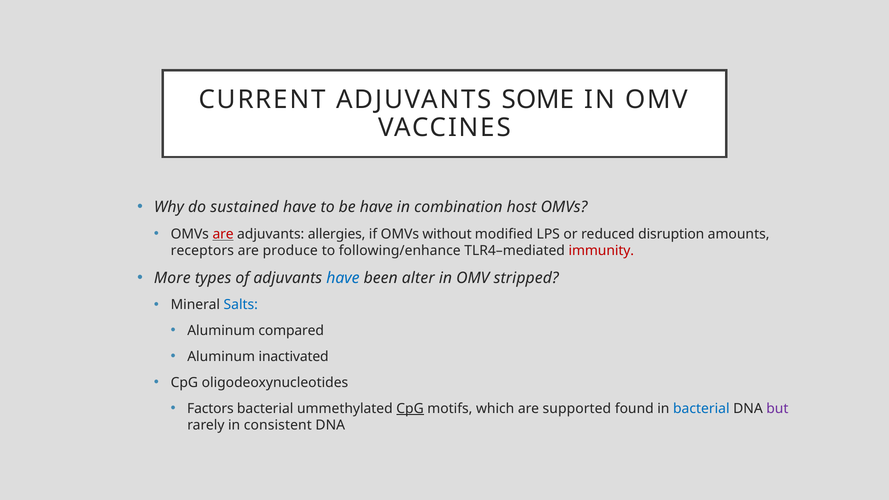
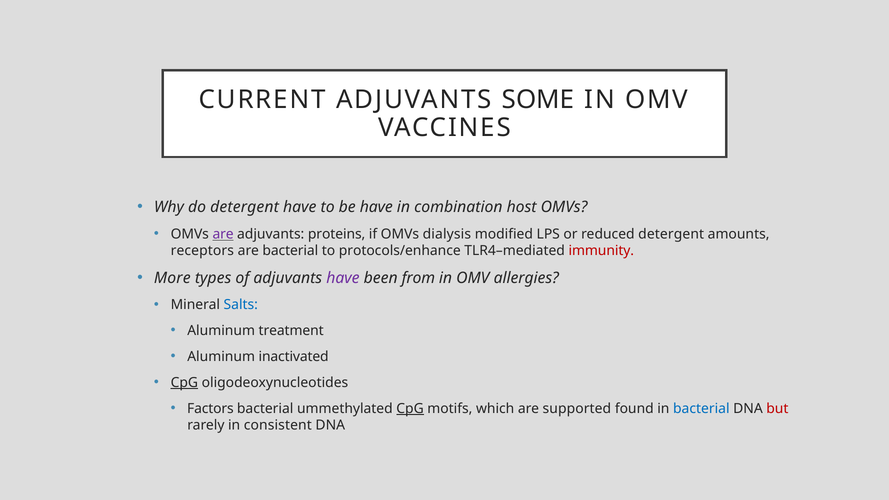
do sustained: sustained -> detergent (245, 207)
are colour: red -> purple (223, 234)
allergies: allergies -> proteins (337, 234)
without: without -> dialysis (447, 234)
reduced disruption: disruption -> detergent (671, 234)
are produce: produce -> bacterial (290, 251)
following/enhance: following/enhance -> protocols/enhance (400, 251)
have colour: blue -> purple (343, 278)
alter: alter -> from (418, 278)
stripped: stripped -> allergies (526, 278)
compared: compared -> treatment (291, 331)
CpG underline: none -> present (184, 383)
but colour: purple -> red (777, 409)
